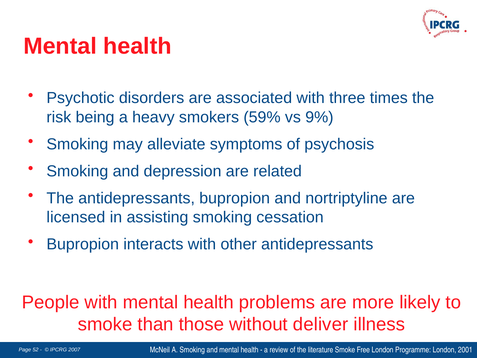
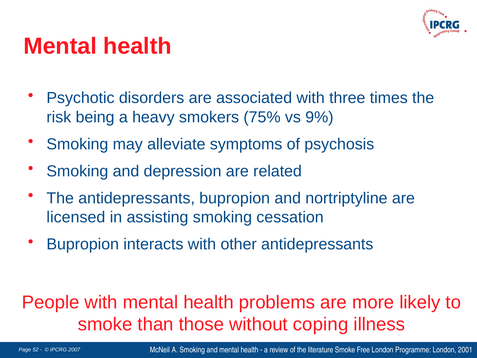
59%: 59% -> 75% (262, 117)
deliver: deliver -> coping (321, 324)
